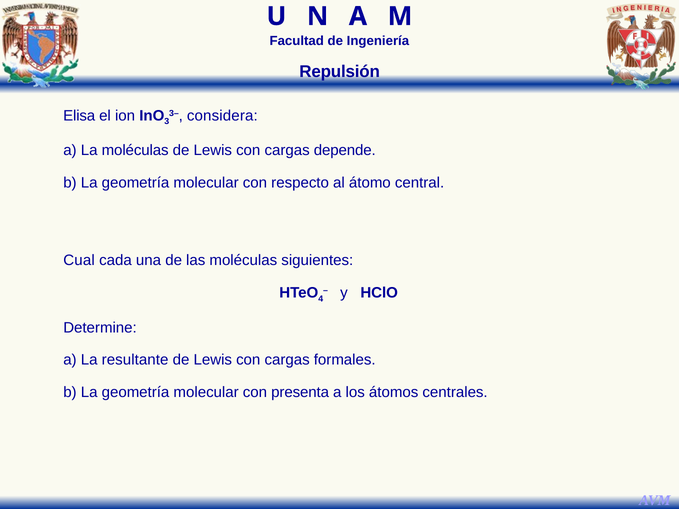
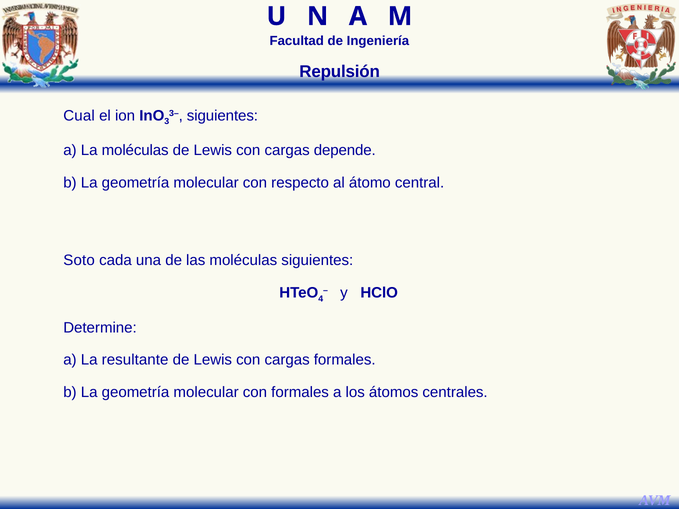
Elisa: Elisa -> Cual (79, 116)
considera: considera -> siguientes (222, 116)
Cual: Cual -> Soto (79, 260)
con presenta: presenta -> formales (300, 392)
